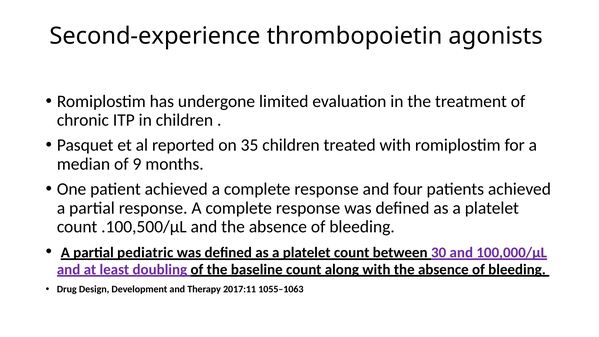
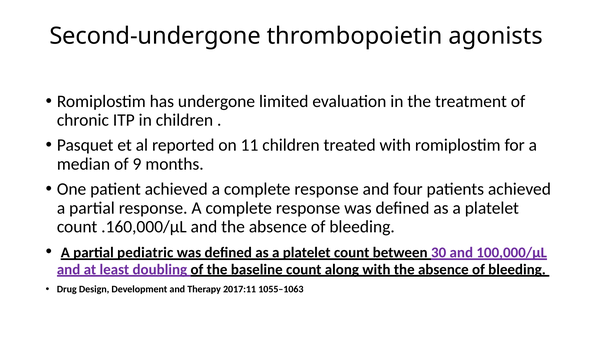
Second-experience: Second-experience -> Second-undergone (155, 36)
35: 35 -> 11 (250, 145)
.100,500/μL: .100,500/μL -> .160,000/μL (144, 227)
